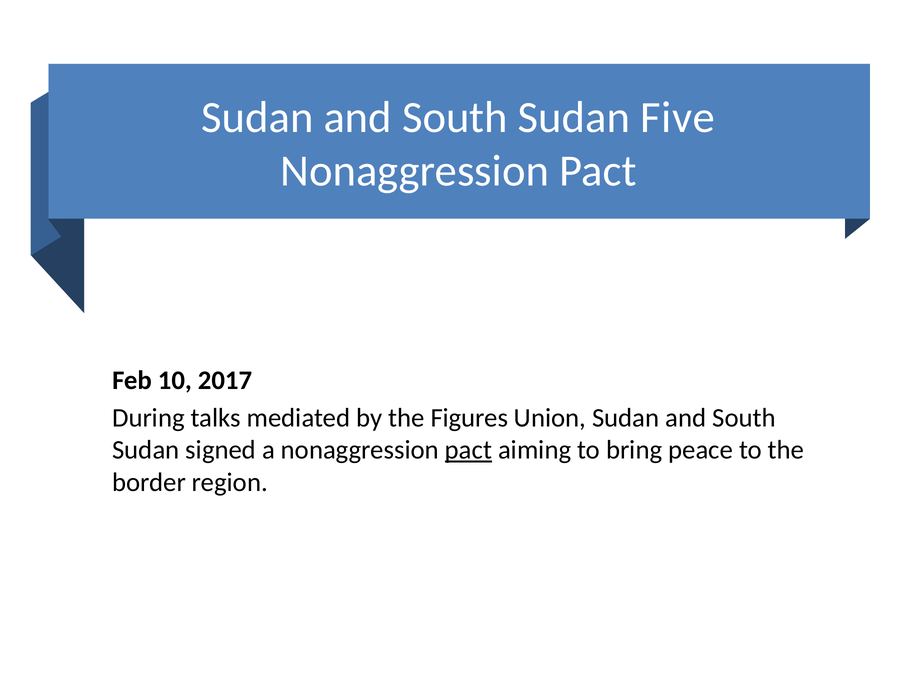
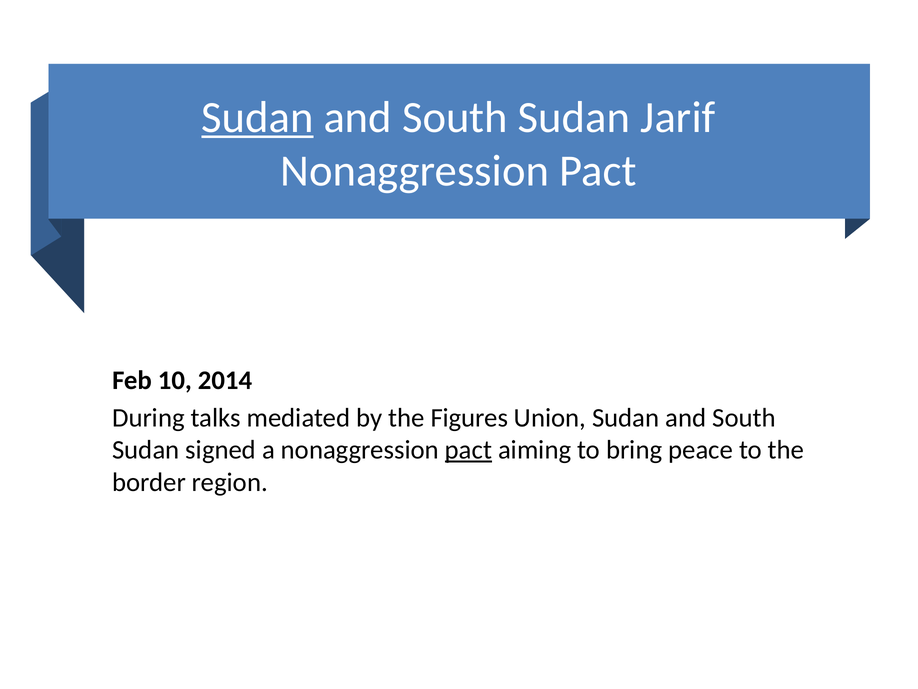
Sudan underline: none -> present (257, 118)
Five: Five -> Jarif (678, 118)
2017: 2017 -> 2014 (225, 380)
